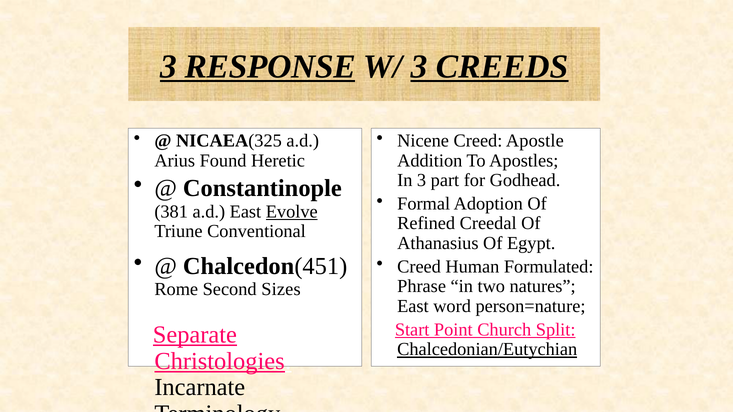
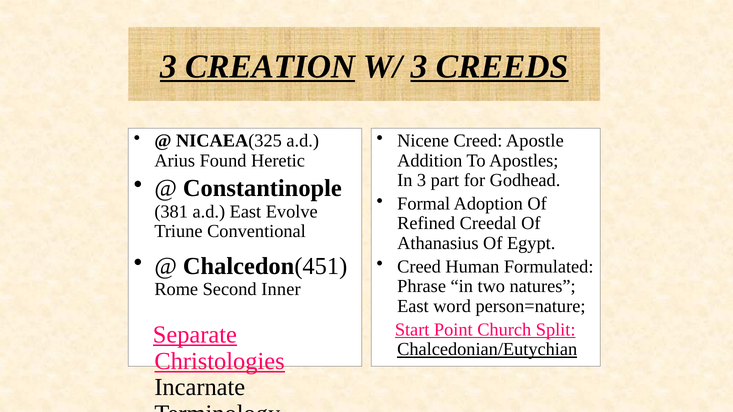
RESPONSE: RESPONSE -> CREATION (270, 66)
Evolve underline: present -> none (292, 212)
Sizes: Sizes -> Inner (281, 289)
